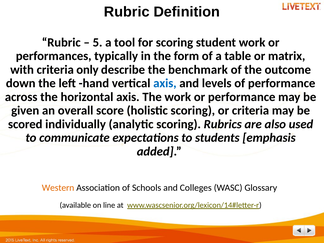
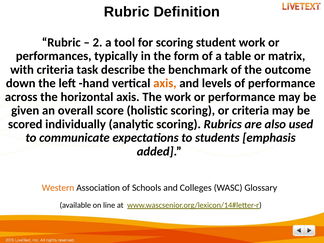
5: 5 -> 2 (98, 42)
only: only -> task (87, 70)
axis colour: blue -> orange (165, 83)
